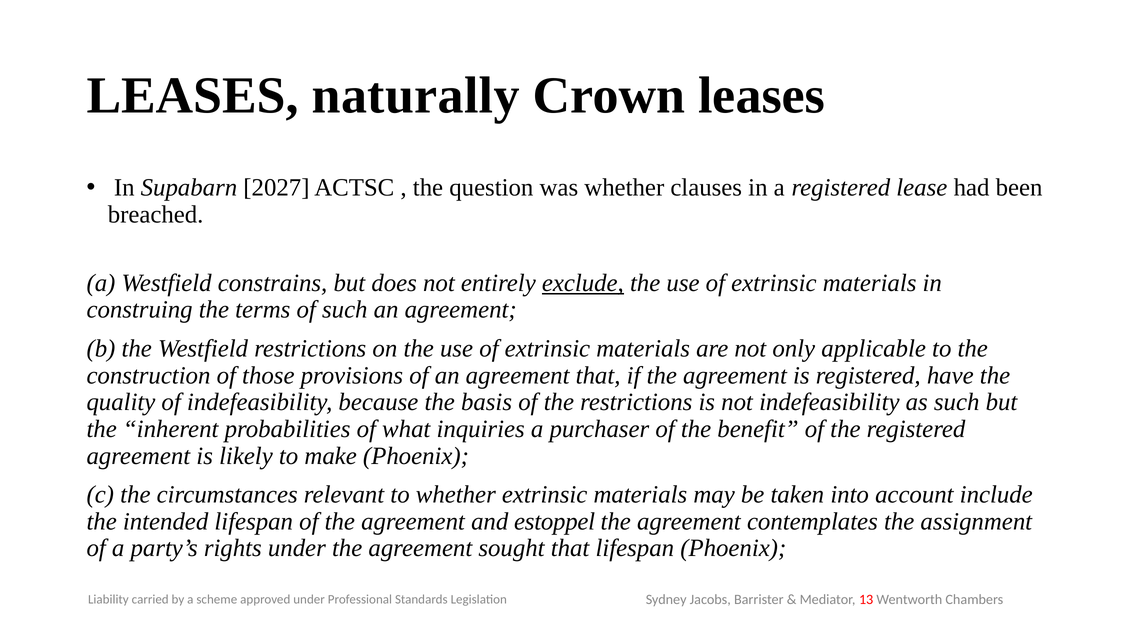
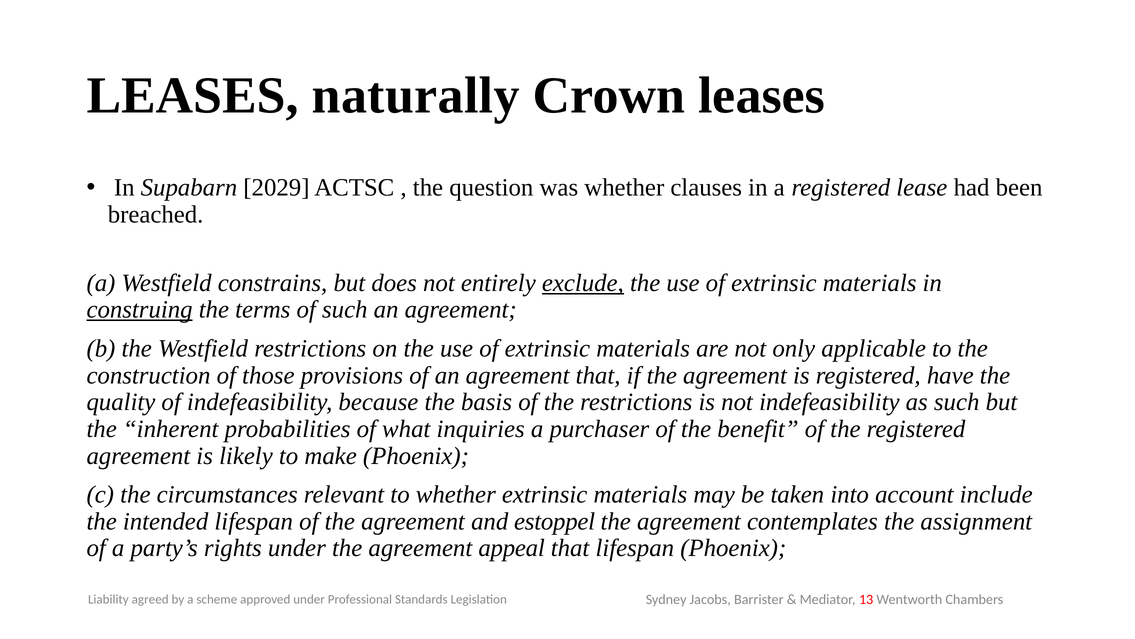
2027: 2027 -> 2029 (276, 187)
construing underline: none -> present (140, 310)
sought: sought -> appeal (512, 548)
carried: carried -> agreed (150, 599)
